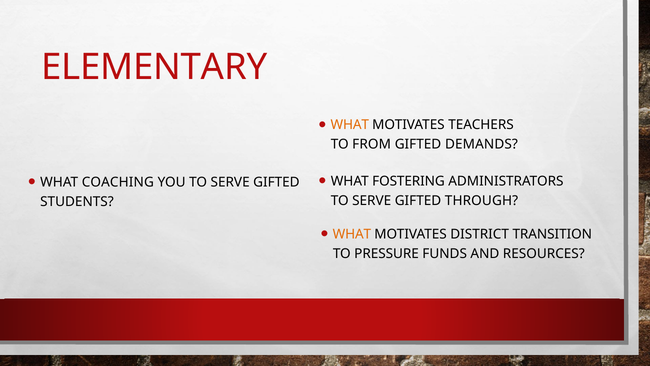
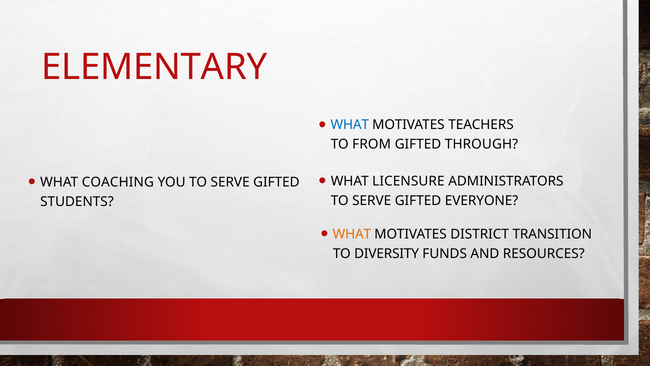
WHAT colour: orange -> blue (350, 125)
DEMANDS: DEMANDS -> THROUGH (481, 144)
FOSTERING: FOSTERING -> LICENSURE (408, 181)
THROUGH: THROUGH -> EVERYONE (482, 200)
PRESSURE: PRESSURE -> DIVERSITY (387, 254)
